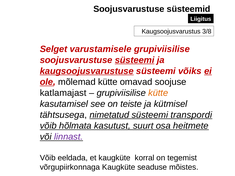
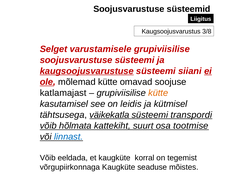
süsteemi underline: present -> none (135, 60)
võiks: võiks -> siiani (190, 71)
teiste: teiste -> leidis (131, 104)
nimetatud: nimetatud -> väikekatla (109, 115)
kasutust: kasutust -> kattekiht (112, 126)
heitmete: heitmete -> tootmise (191, 126)
linnast colour: purple -> blue (68, 137)
